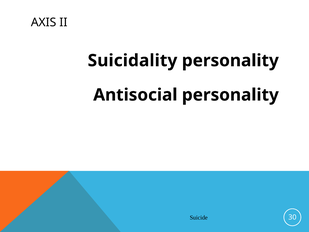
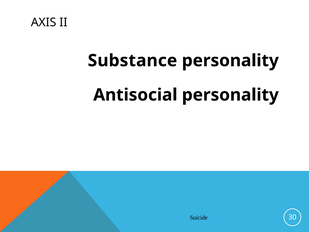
Suicidality: Suicidality -> Substance (132, 61)
